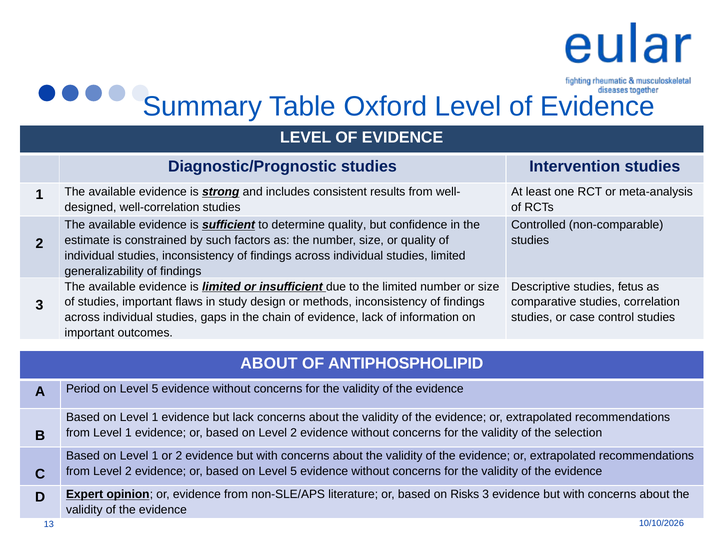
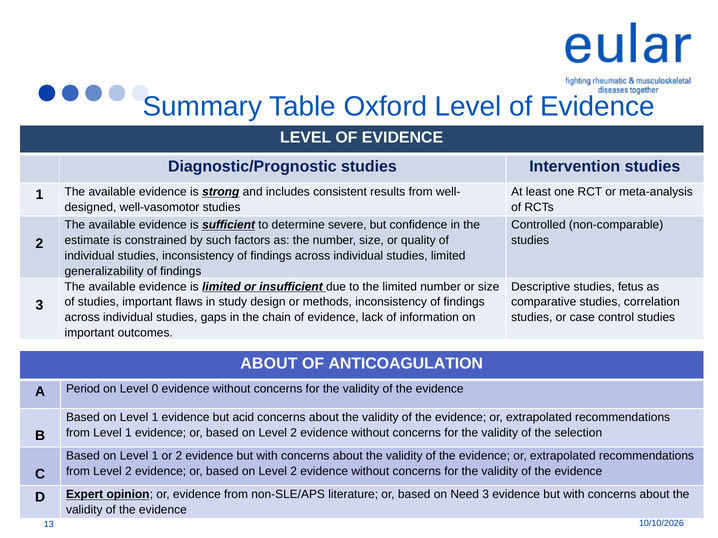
well-correlation: well-correlation -> well-vasomotor (160, 208)
determine quality: quality -> severe (347, 225)
ANTIPHOSPHOLIPID: ANTIPHOSPHOLIPID -> ANTICOAGULATION (406, 364)
5: 5 -> 0 (155, 389)
but lack: lack -> acid (243, 418)
5: 5 -> 2 (294, 472)
Risks: Risks -> Need (465, 495)
